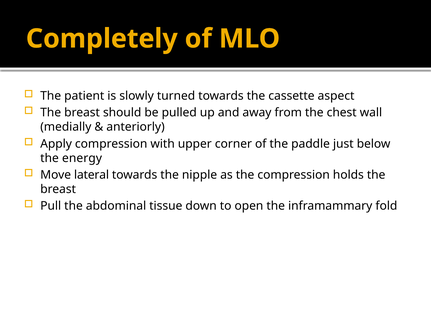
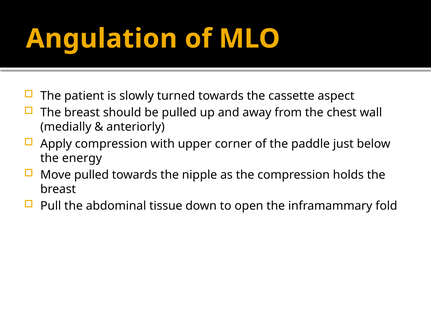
Completely: Completely -> Angulation (102, 39)
Move lateral: lateral -> pulled (92, 175)
